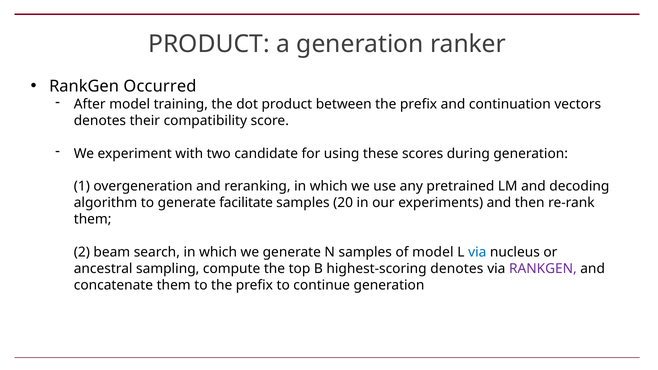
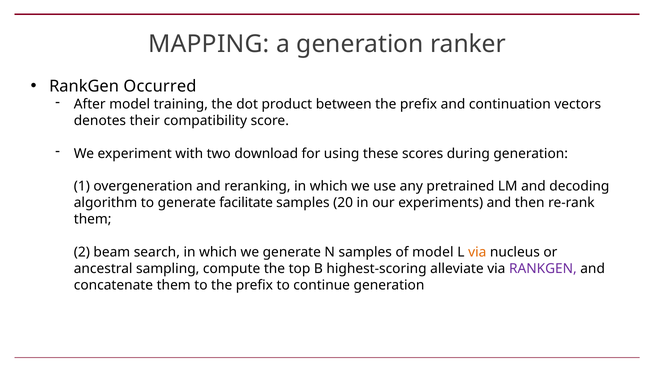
PRODUCT: PRODUCT -> MAPPING (209, 44)
candidate: candidate -> download (266, 154)
via colour: blue -> orange (477, 252)
highest-scoring denotes: denotes -> alleviate (457, 269)
